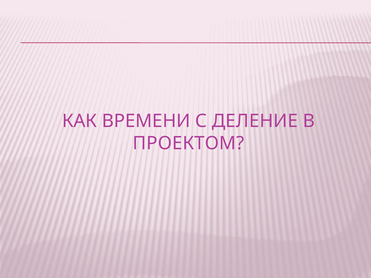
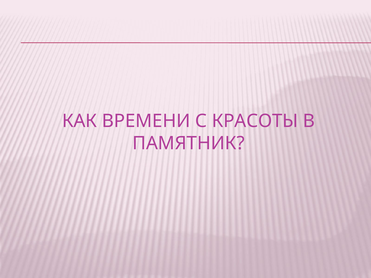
ДЕЛЕНИЕ: ДЕЛЕНИЕ -> КРАСОТЫ (255, 121)
ПРОЕКТОМ: ПРОЕКТОМ -> ПАМЯТНИК (189, 143)
